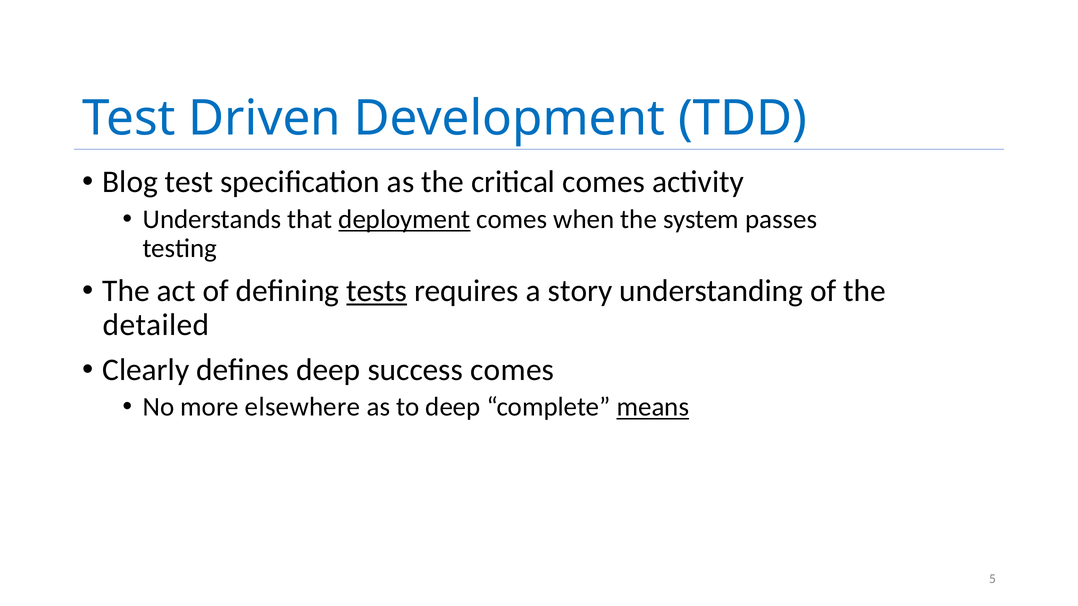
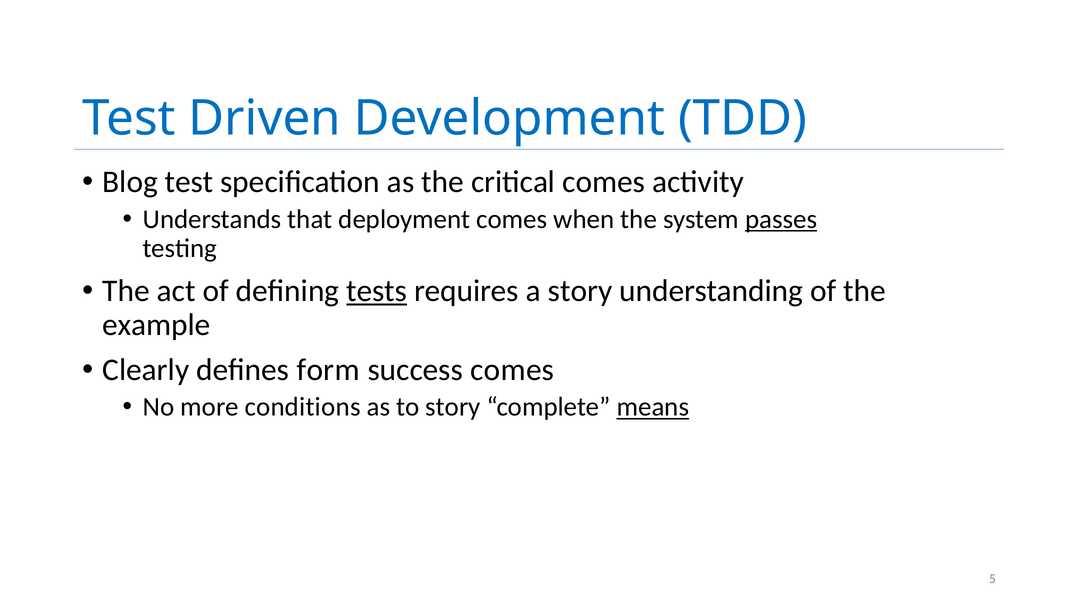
deployment underline: present -> none (404, 219)
passes underline: none -> present (781, 219)
detailed: detailed -> example (156, 325)
defines deep: deep -> form (328, 370)
elsewhere: elsewhere -> conditions (303, 407)
to deep: deep -> story (453, 407)
